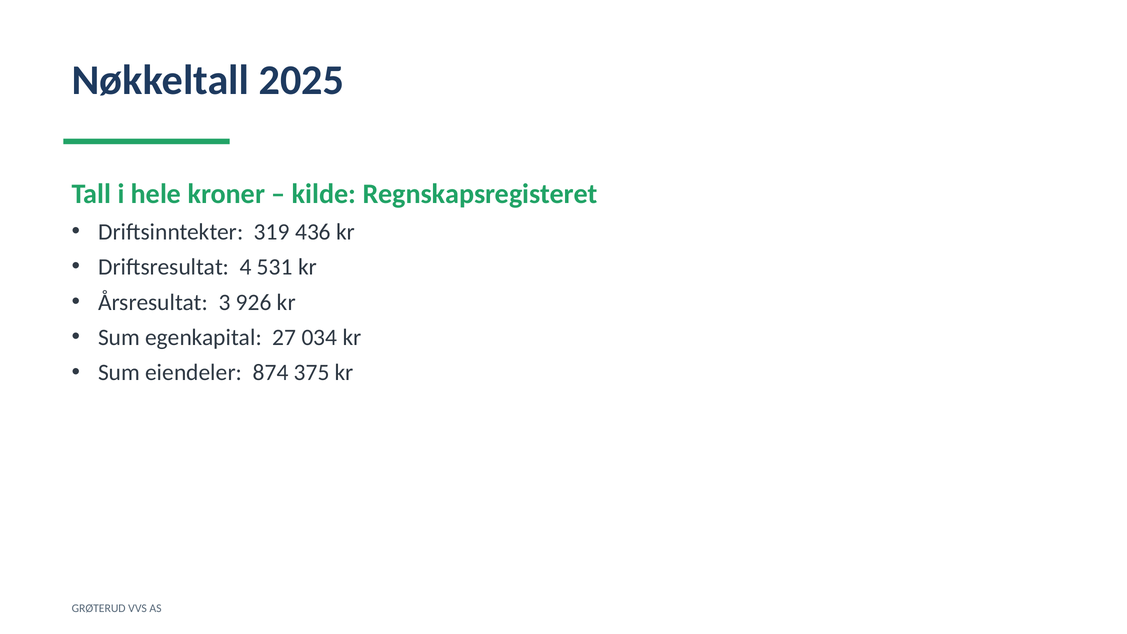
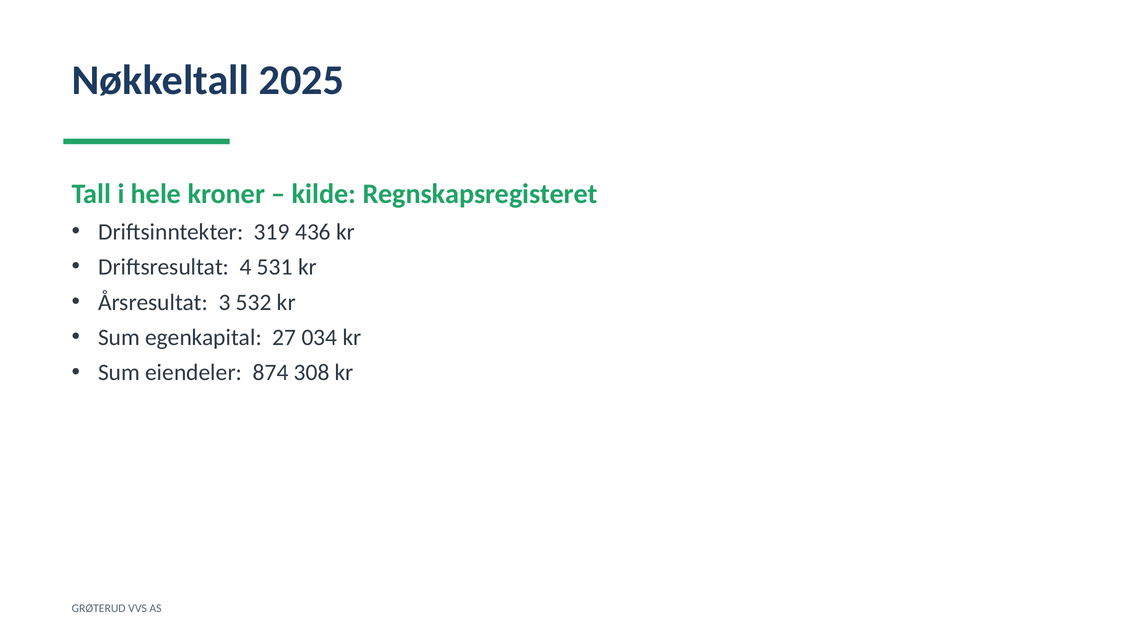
926: 926 -> 532 (254, 302)
375: 375 -> 308 (312, 373)
